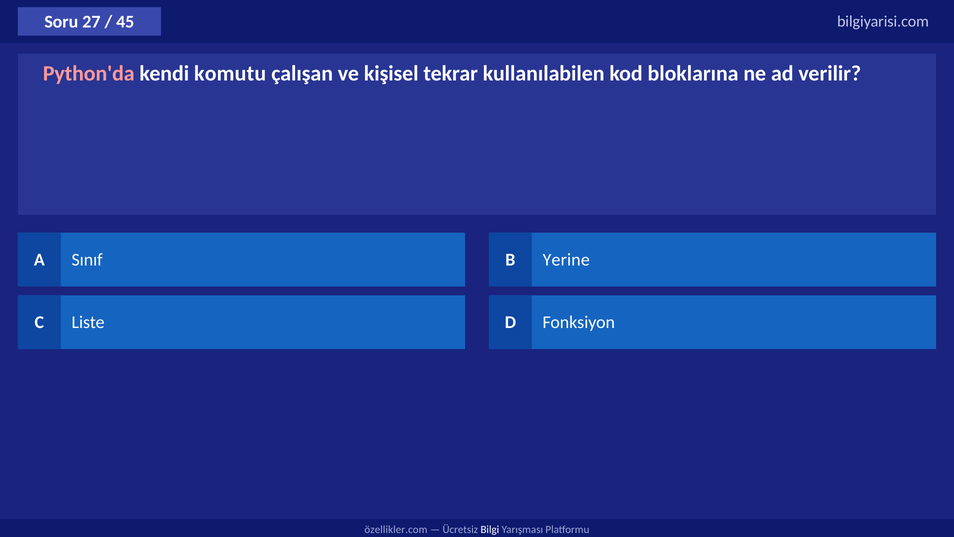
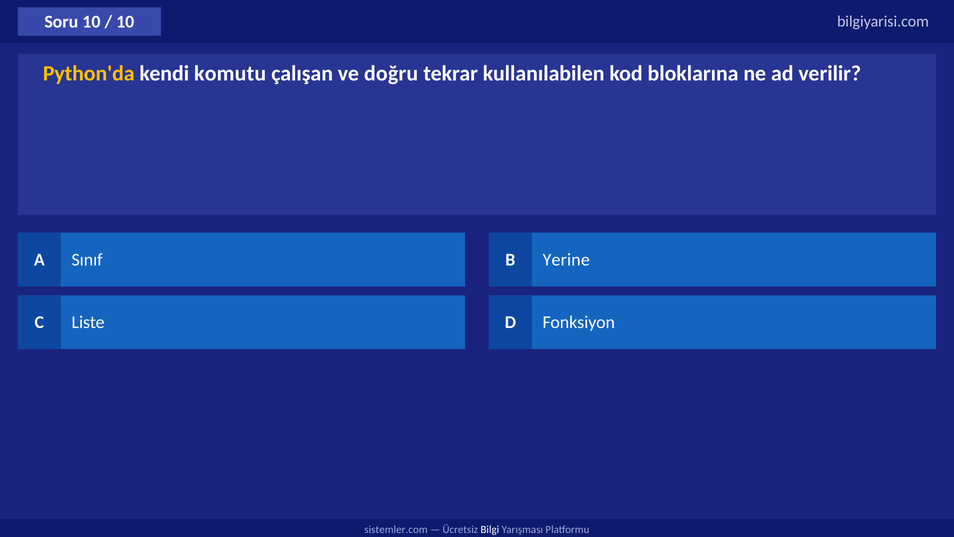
Soru 27: 27 -> 10 (91, 22)
45: 45 -> 10 (125, 22)
Python'da colour: pink -> yellow (89, 73)
kişisel: kişisel -> doğru (391, 73)
özellikler.com: özellikler.com -> sistemler.com (396, 529)
